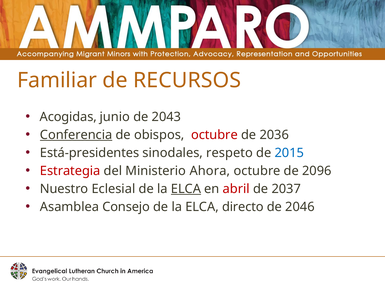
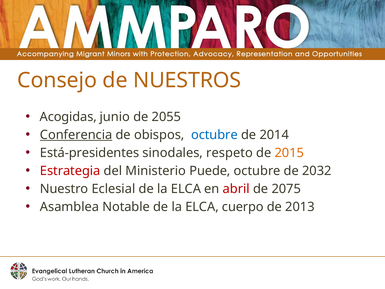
Familiar: Familiar -> Consejo (57, 80)
RECURSOS: RECURSOS -> NUESTROS (187, 80)
2043: 2043 -> 2055 (166, 117)
octubre colour: red -> blue (214, 135)
2036: 2036 -> 2014 (274, 135)
2015 colour: blue -> orange (289, 153)
Ahora: Ahora -> Puede (210, 171)
2096: 2096 -> 2032 (317, 171)
ELCA underline: present -> none (186, 189)
2037: 2037 -> 2075 (286, 189)
Consejo: Consejo -> Notable (126, 207)
directo: directo -> cuerpo (243, 207)
2046: 2046 -> 2013 (300, 207)
